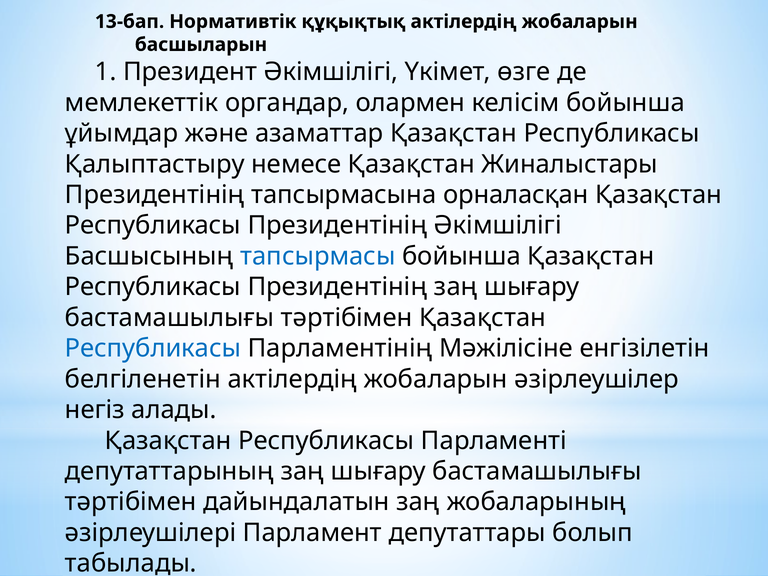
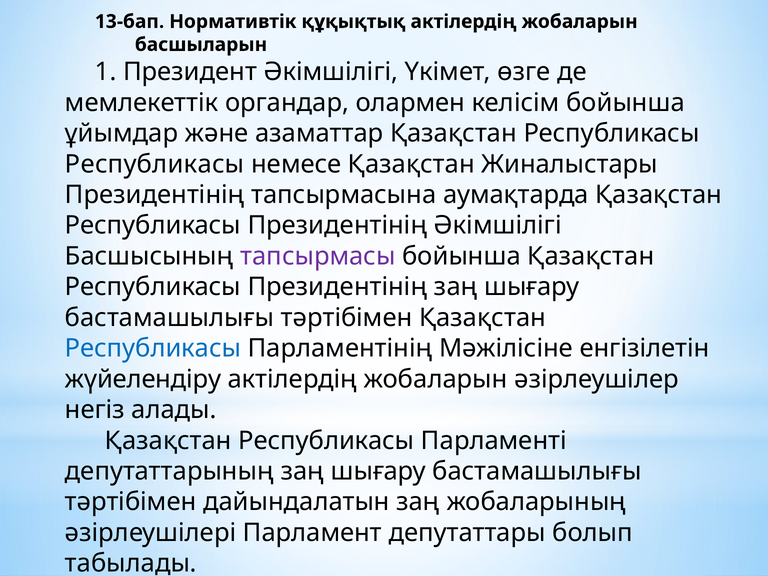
Қалыптастыру: Қалыптастыру -> Республикасы (155, 164)
орналасқан: орналасқан -> аумақтарда (516, 195)
тапсырмасы colour: blue -> purple (318, 256)
белгіленетін: белгіленетін -> жүйелендіру (143, 379)
